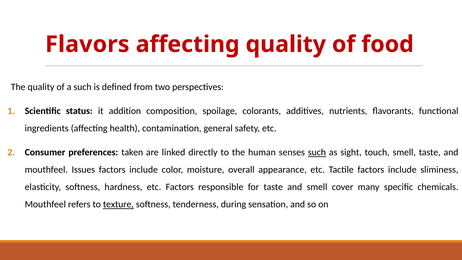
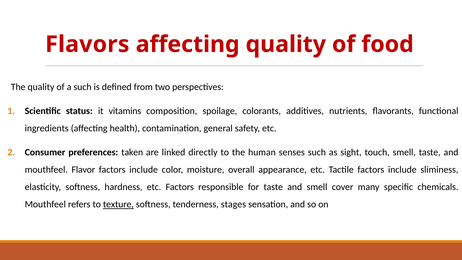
addition: addition -> vitamins (125, 111)
such underline: present -> none (317, 152)
Issues: Issues -> Flavor (83, 170)
during: during -> stages (233, 204)
